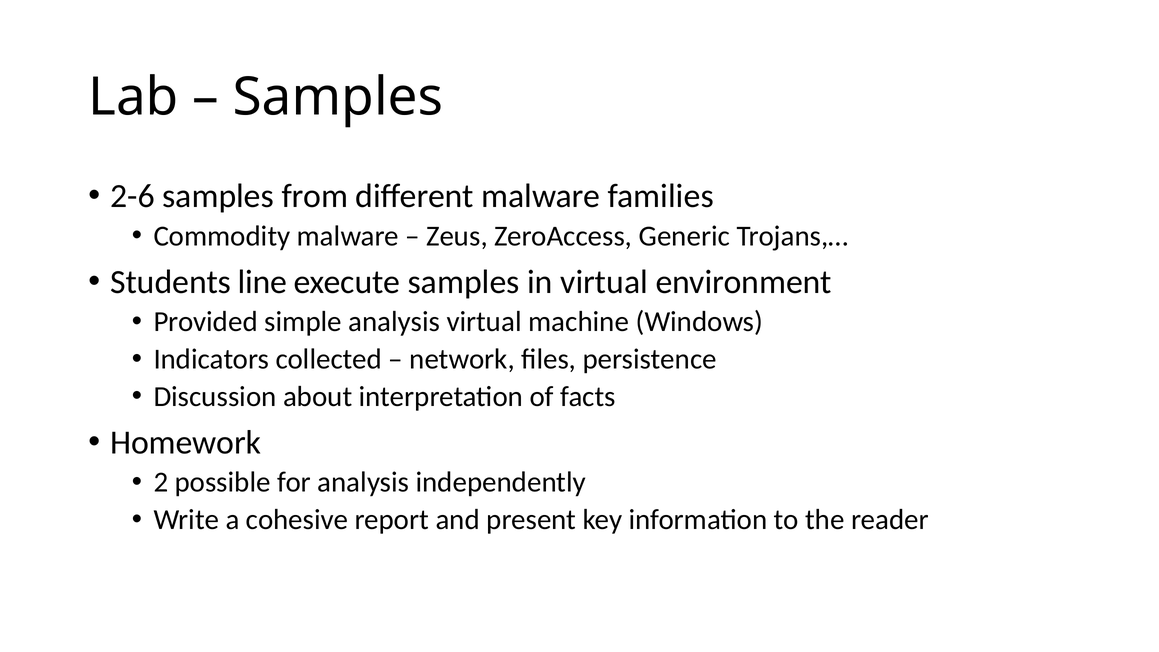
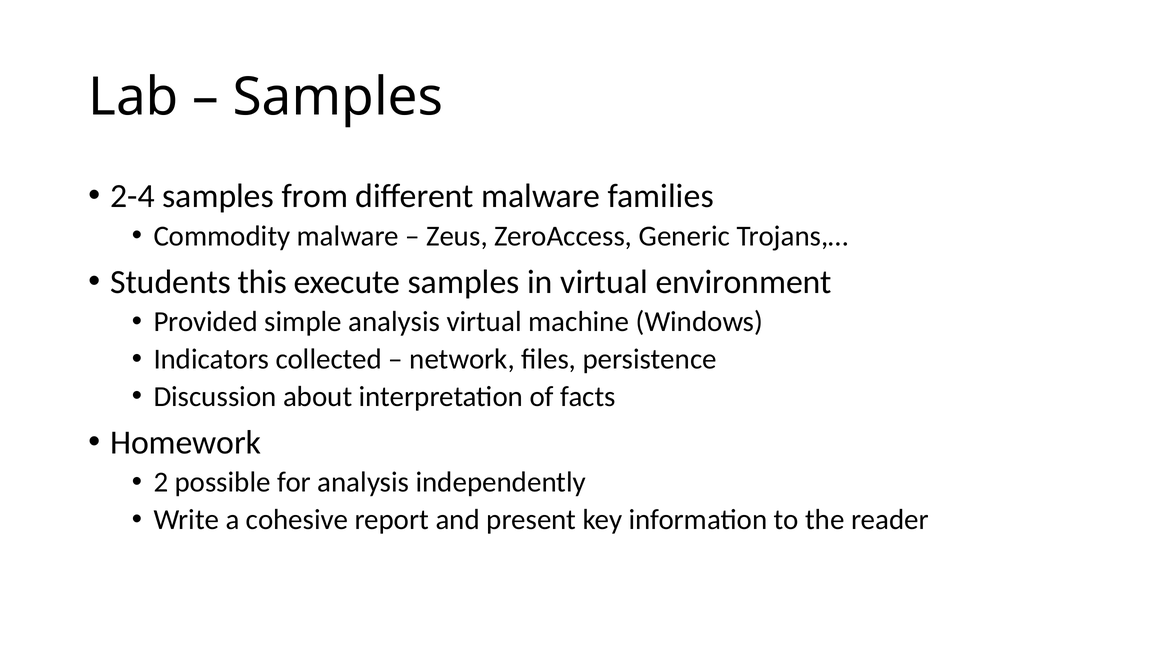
2-6: 2-6 -> 2-4 (132, 196)
line: line -> this (262, 282)
